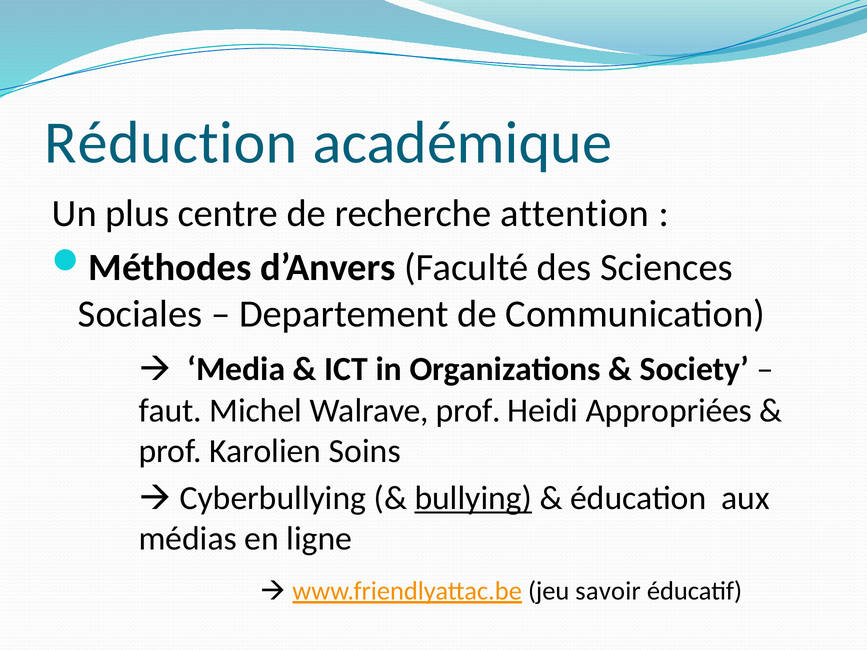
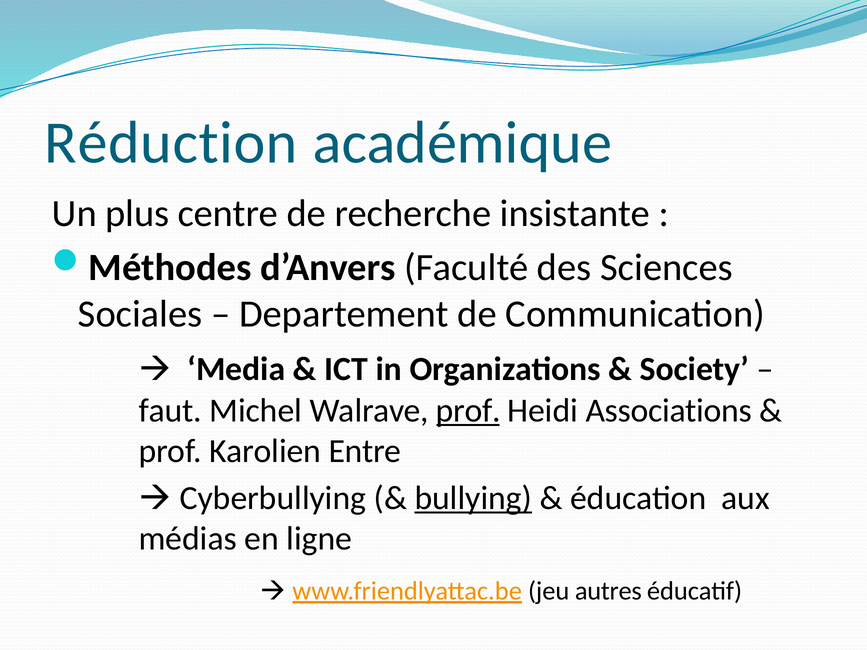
attention: attention -> insistante (575, 214)
prof underline: none -> present (468, 411)
Appropriées: Appropriées -> Associations (669, 411)
Soins: Soins -> Entre (365, 451)
savoir: savoir -> autres (608, 591)
